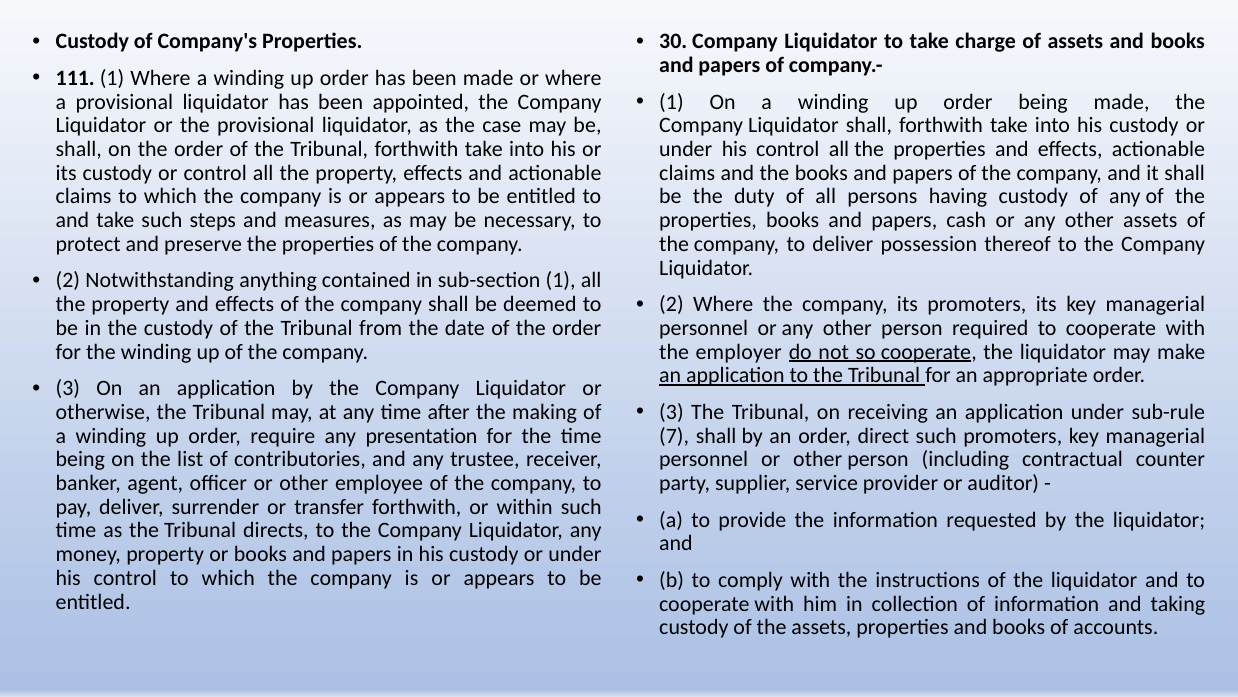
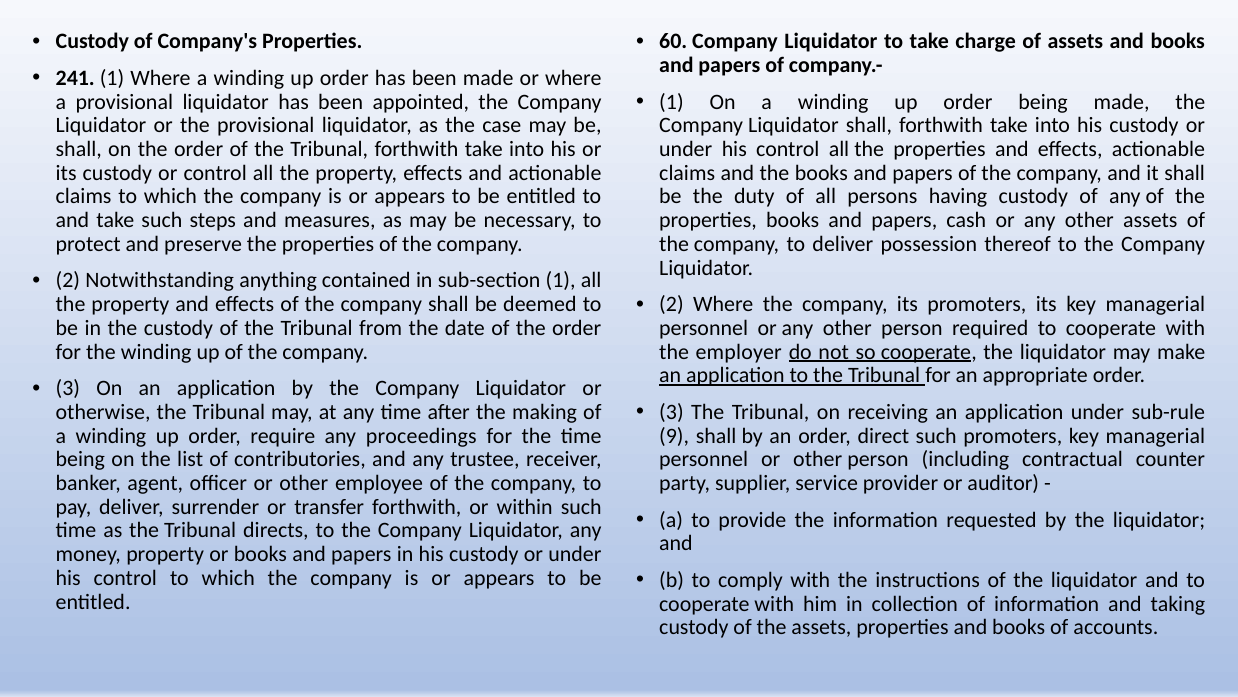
30: 30 -> 60 (673, 41)
111: 111 -> 241 (75, 78)
presentation: presentation -> proceedings (421, 436)
7: 7 -> 9 (674, 436)
